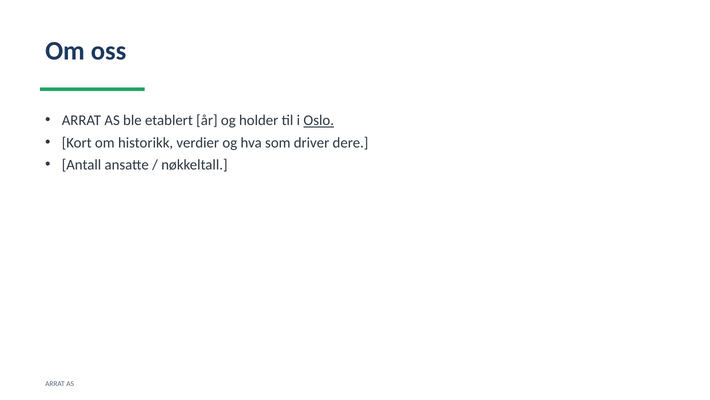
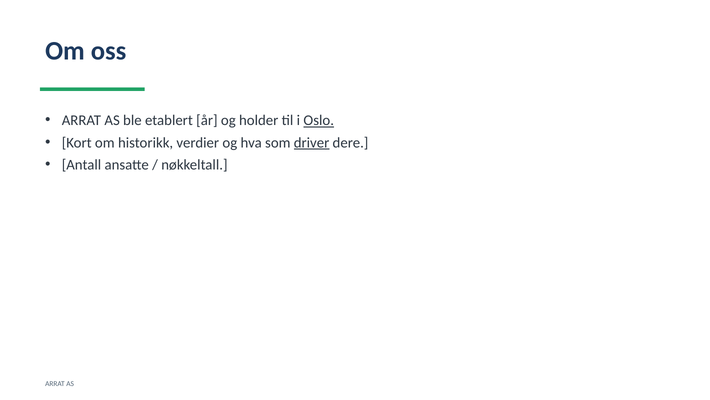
driver underline: none -> present (312, 142)
